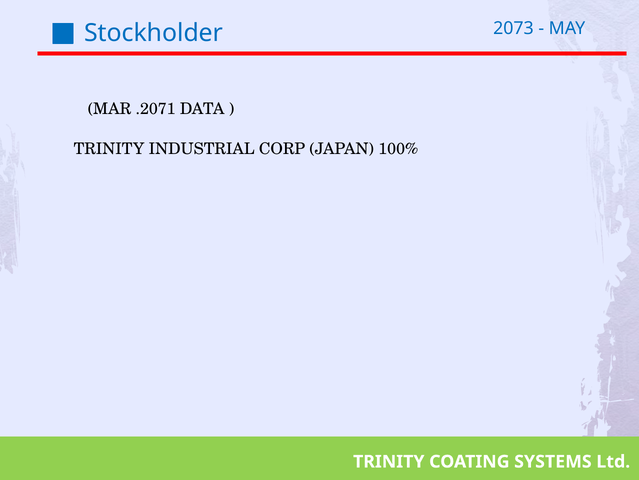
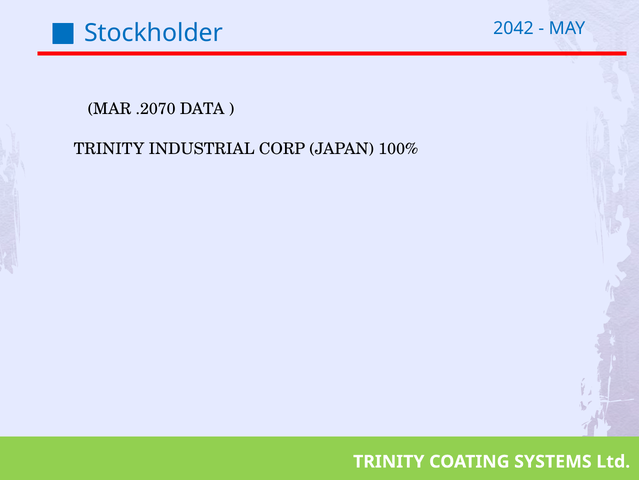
2073: 2073 -> 2042 (513, 28)
.2071: .2071 -> .2070 (156, 109)
